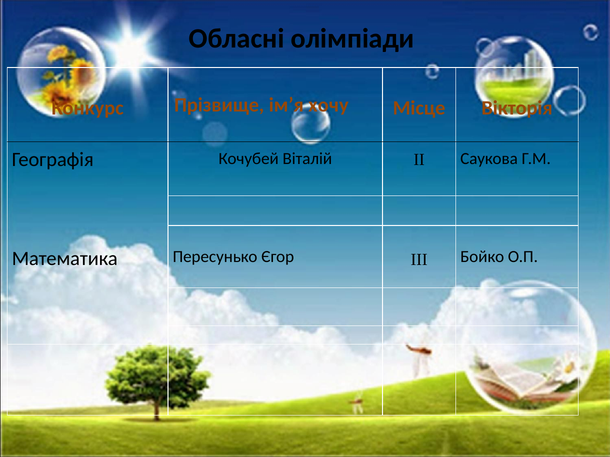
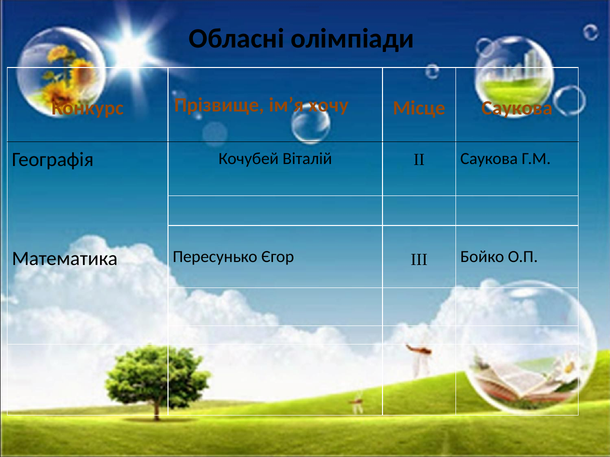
Місце Вікторія: Вікторія -> Саукова (517, 108)
